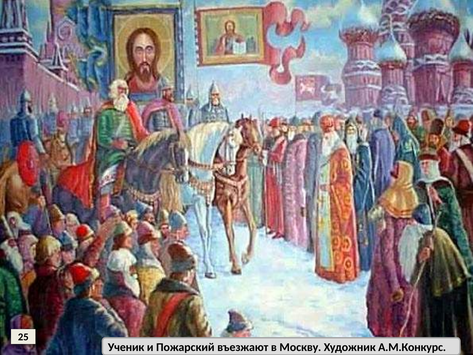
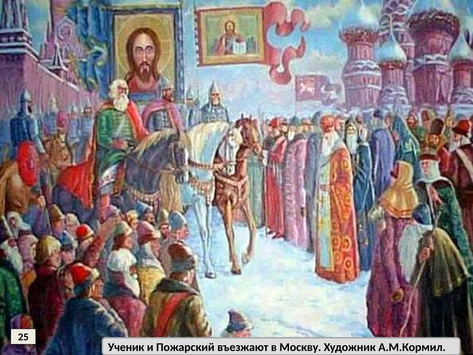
А.М.Конкурс: А.М.Конкурс -> А.М.Кормил (412, 347)
